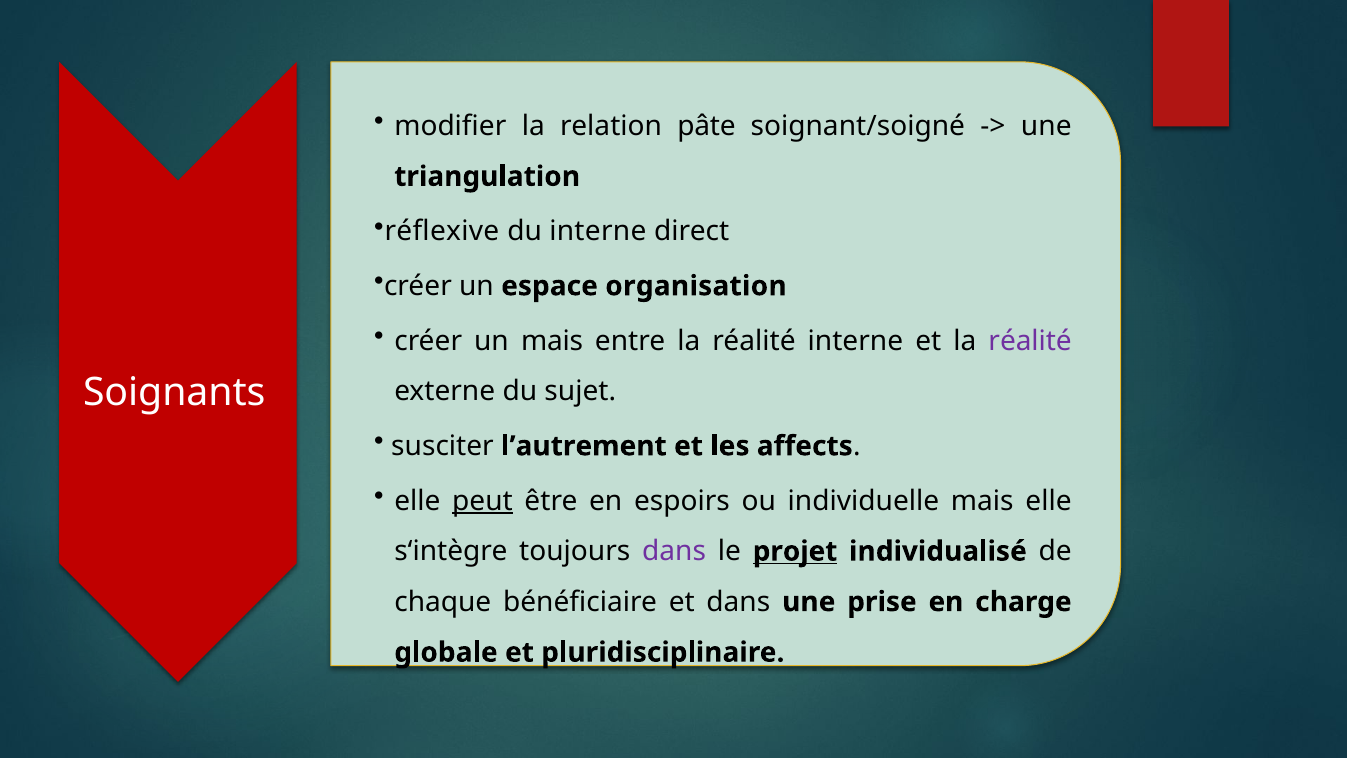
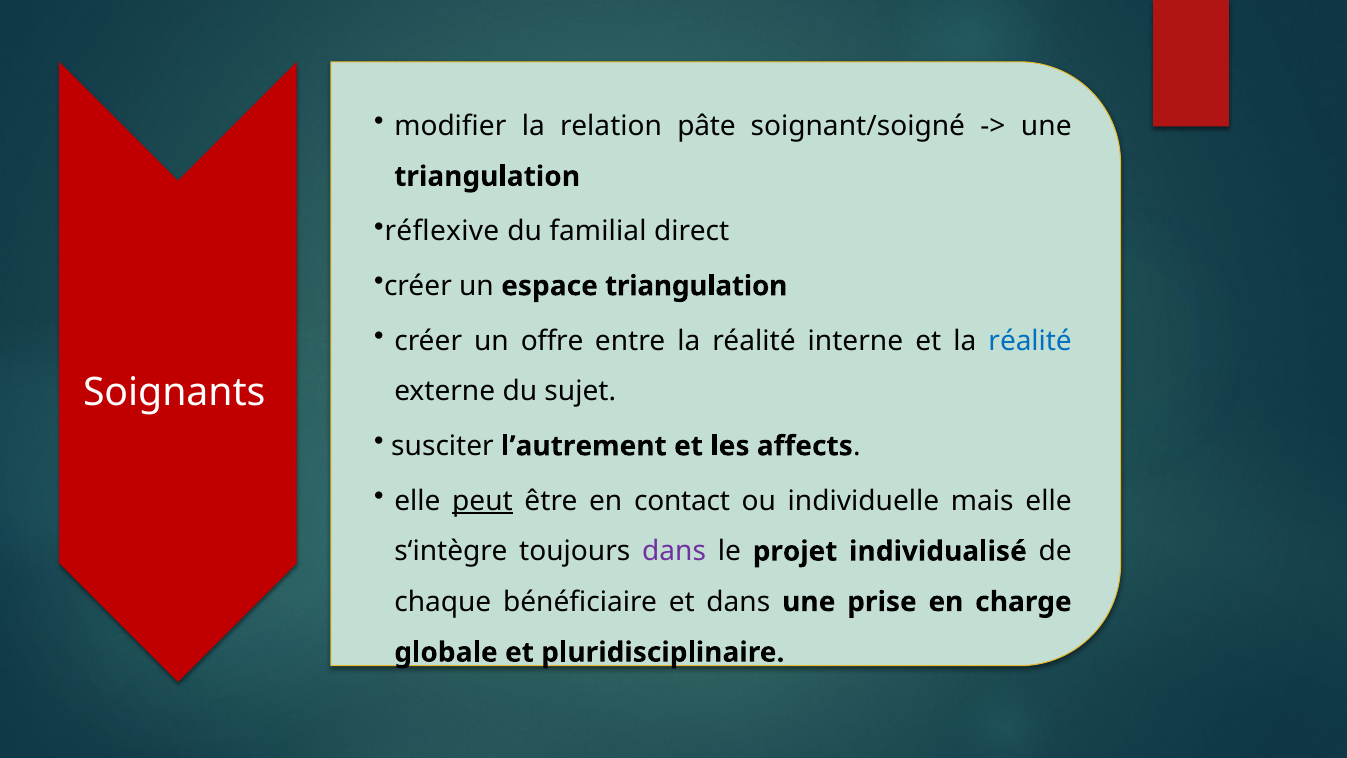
du interne: interne -> familial (598, 231)
espace organisation: organisation -> triangulation (696, 286)
un mais: mais -> offre (552, 341)
réalité colour: purple -> blue (1030, 341)
espoirs: espoirs -> contact (682, 501)
projet underline: present -> none (795, 551)
